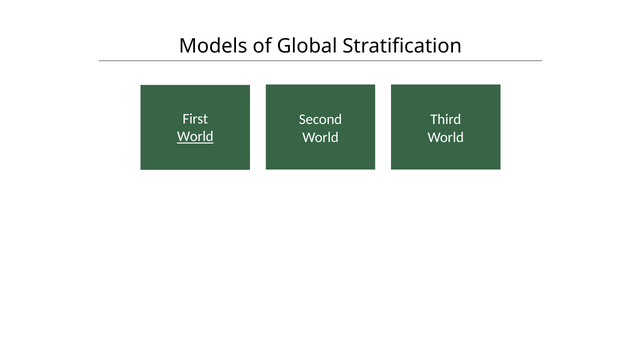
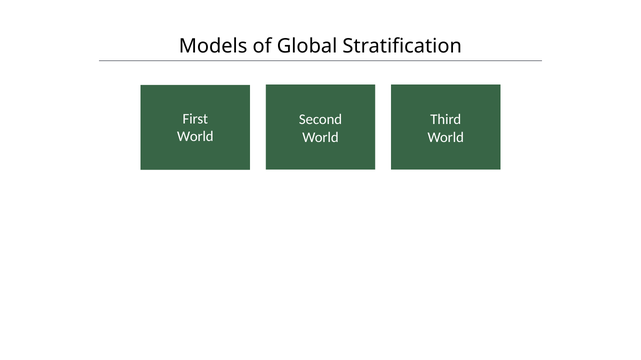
World underline: present -> none (195, 137)
